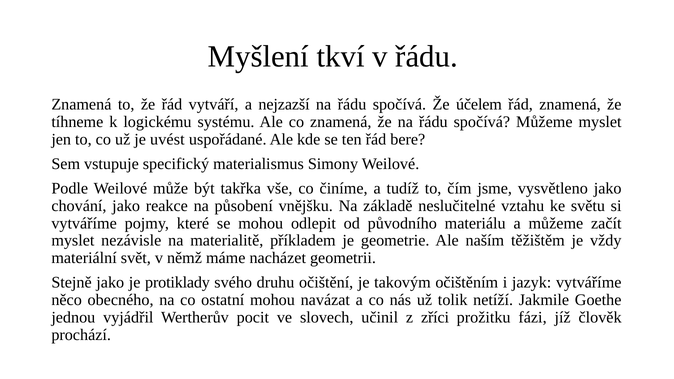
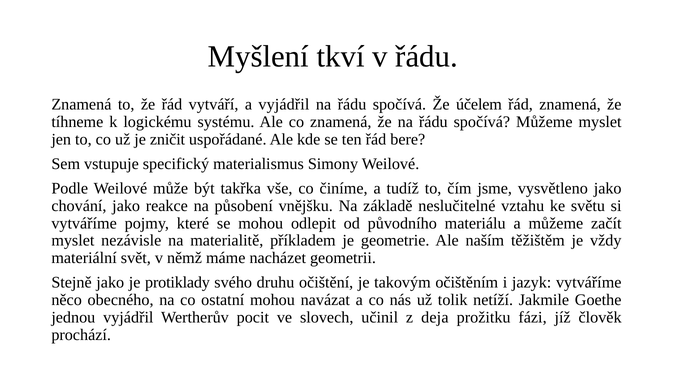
a nejzazší: nejzazší -> vyjádřil (284, 105)
uvést: uvést -> zničit (168, 139)
zříci: zříci -> deja (435, 317)
